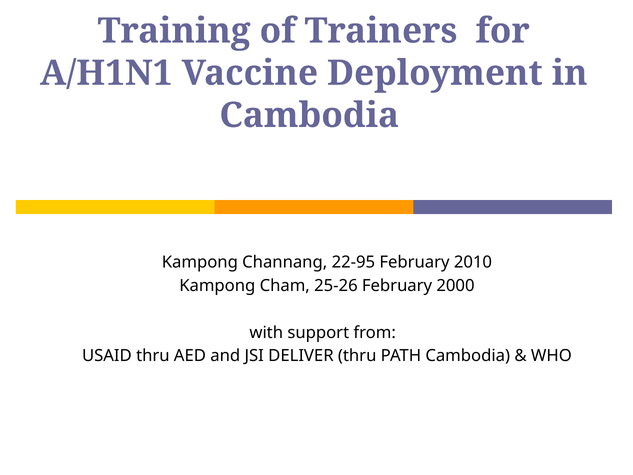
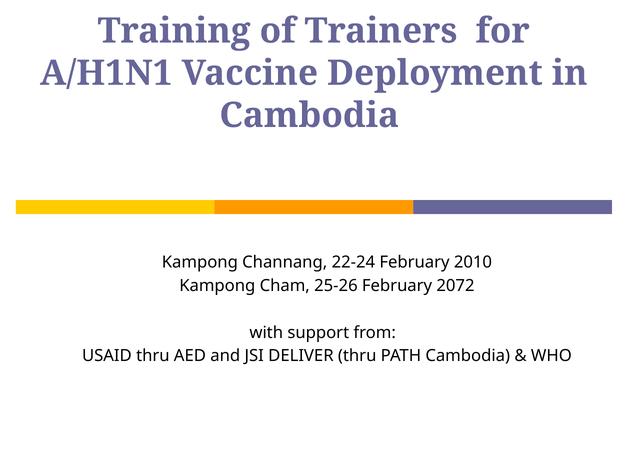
22-95: 22-95 -> 22-24 (353, 262)
2000: 2000 -> 2072 (455, 286)
